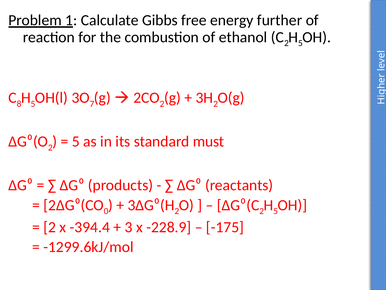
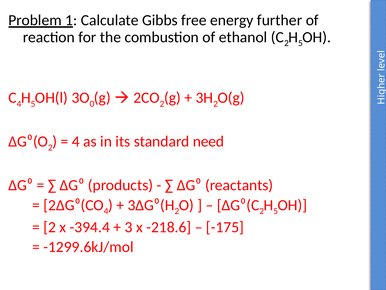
8: 8 -> 4 (19, 104)
7: 7 -> 0 (92, 104)
5: 5 -> 4 (76, 141)
must: must -> need (208, 141)
0: 0 -> 4 (106, 211)
-228.9: -228.9 -> -218.6 (169, 227)
